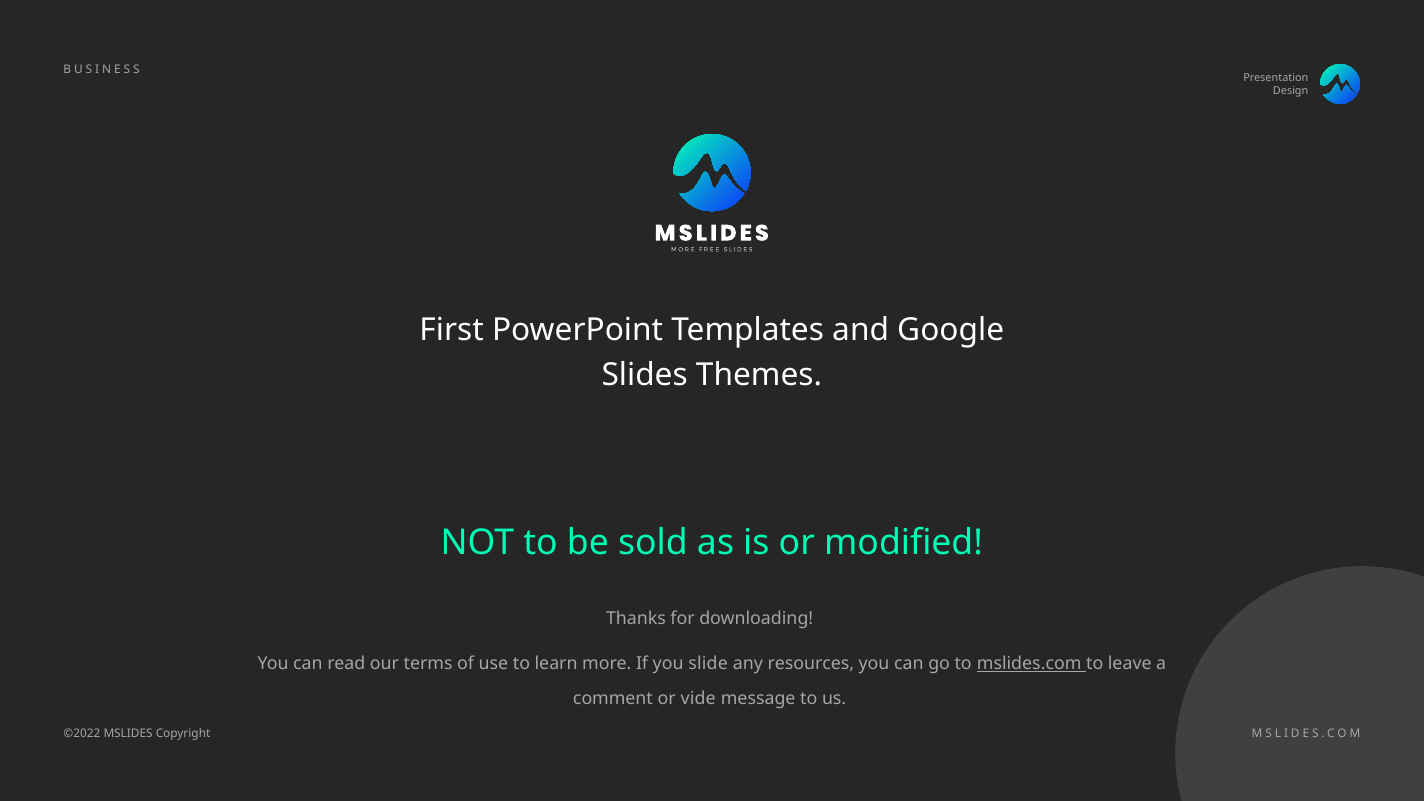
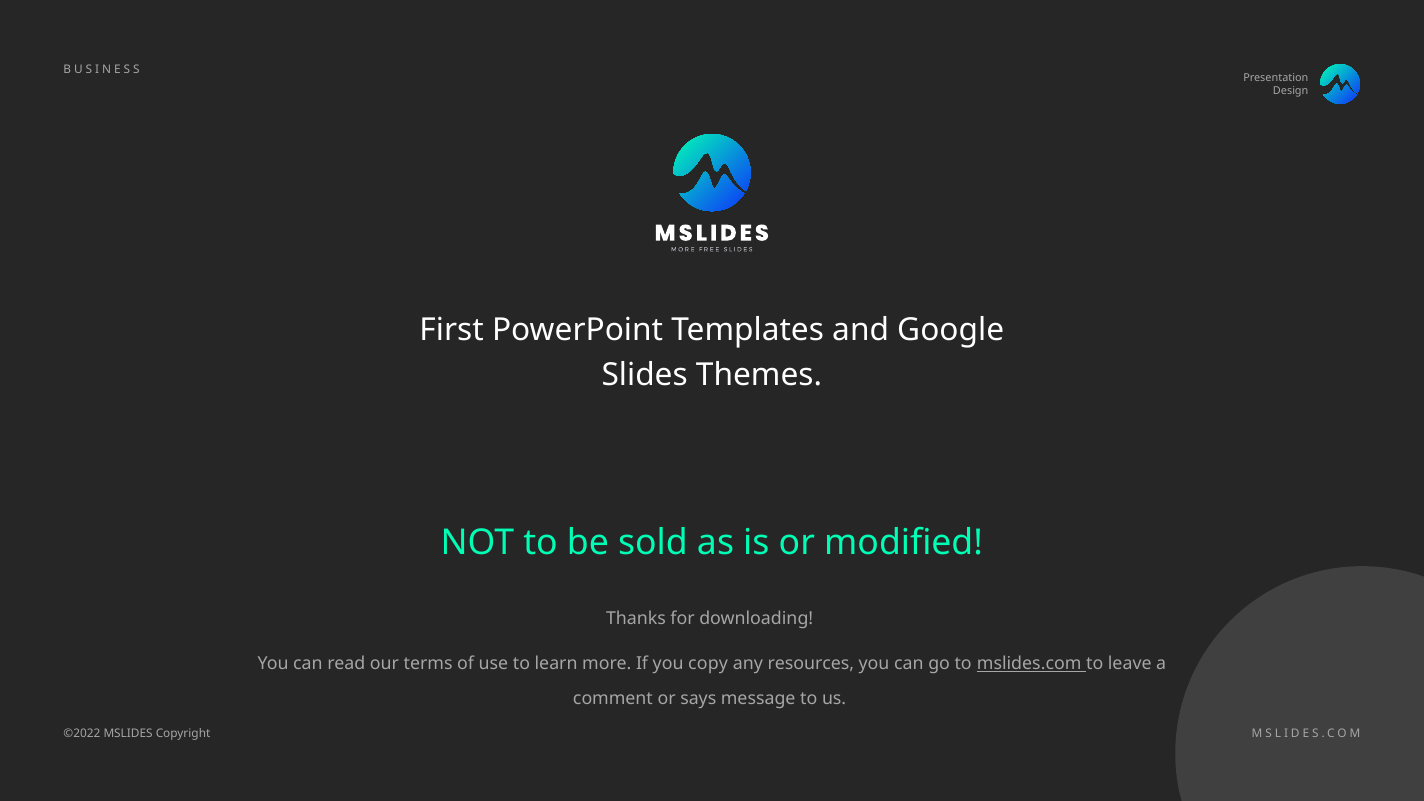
slide: slide -> copy (708, 664)
vide: vide -> says (698, 698)
